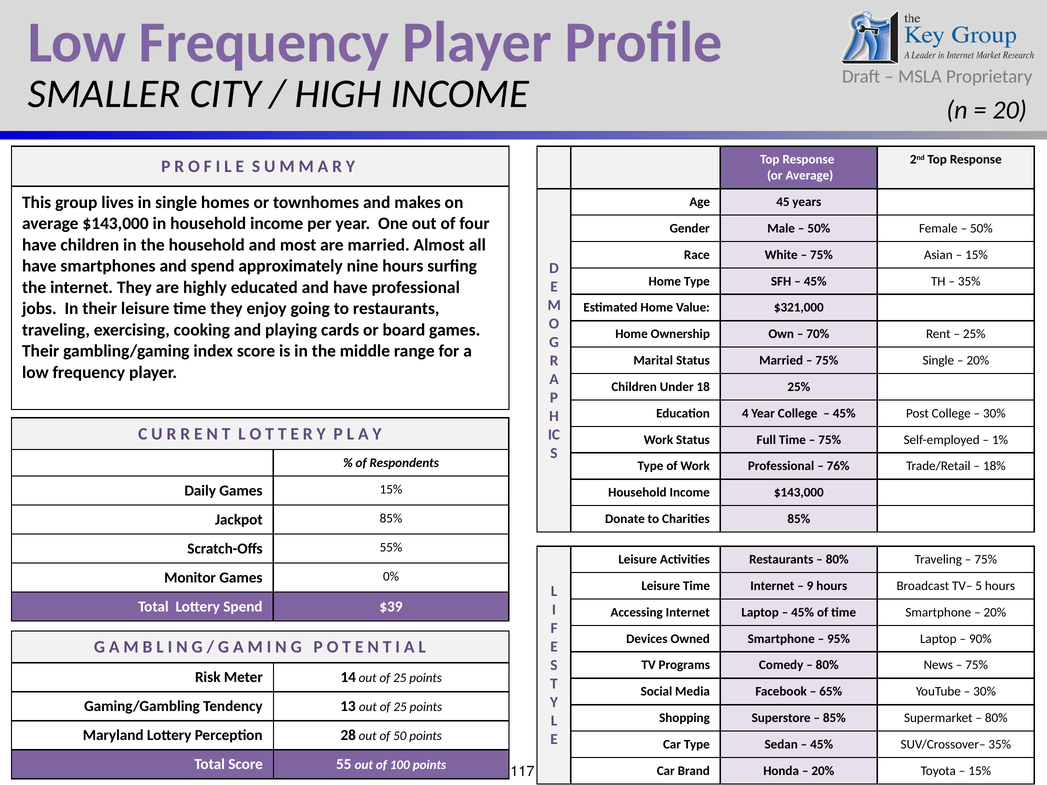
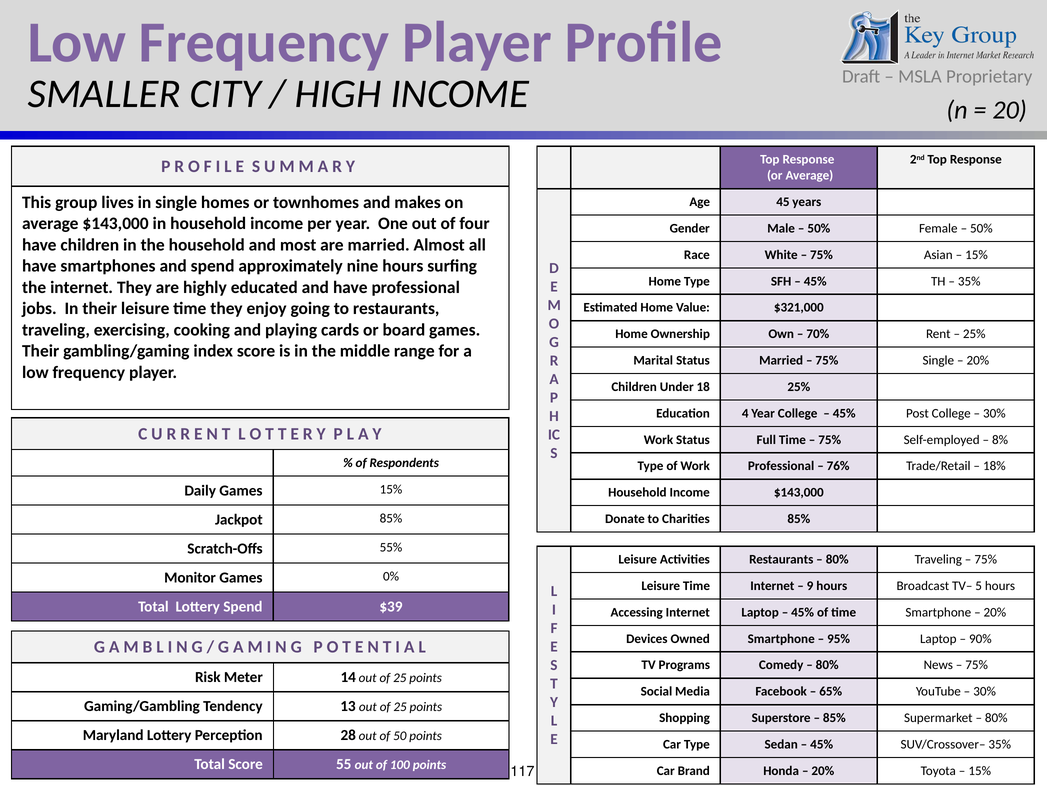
1%: 1% -> 8% (1000, 440)
